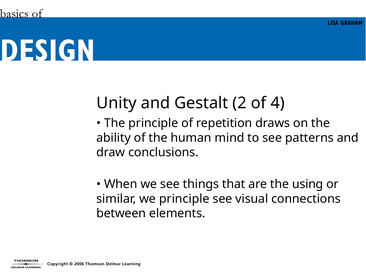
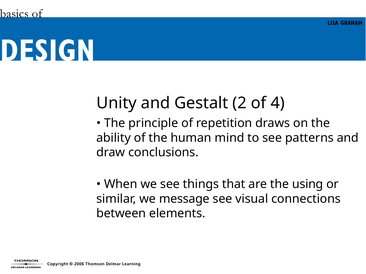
we principle: principle -> message (184, 199)
